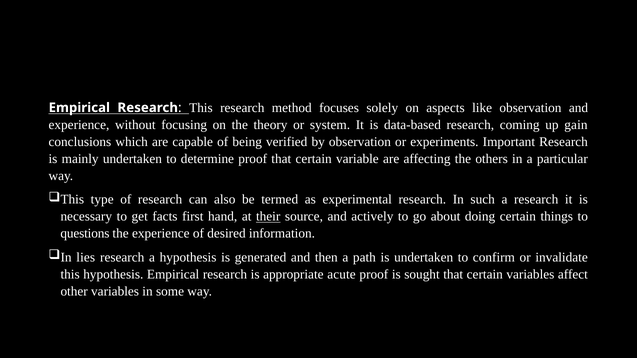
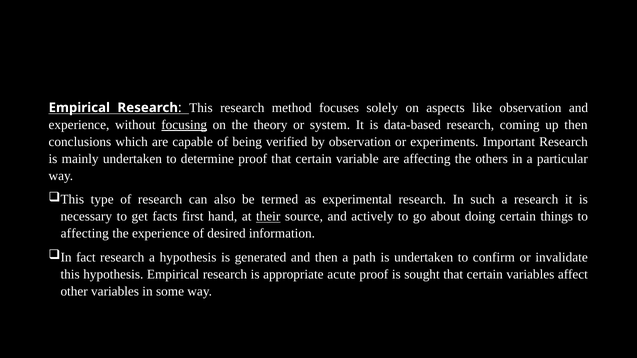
focusing underline: none -> present (184, 125)
up gain: gain -> then (576, 125)
questions: questions -> affecting (85, 234)
lies: lies -> fact (86, 257)
